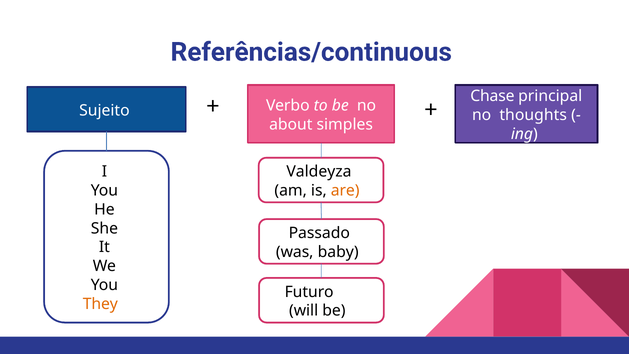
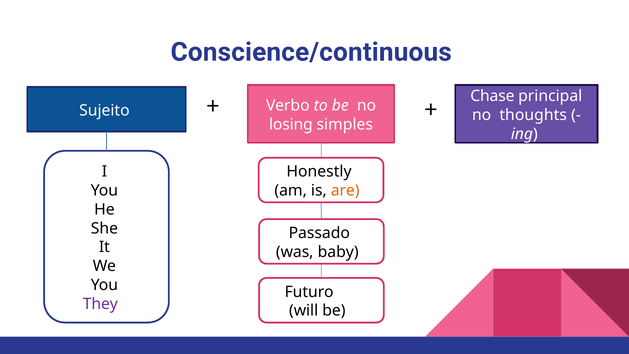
Referências/continuous: Referências/continuous -> Conscience/continuous (311, 52)
about: about -> losing (291, 124)
Valdeyza: Valdeyza -> Honestly (319, 172)
They colour: orange -> purple (100, 304)
